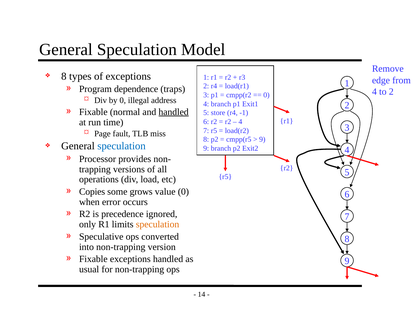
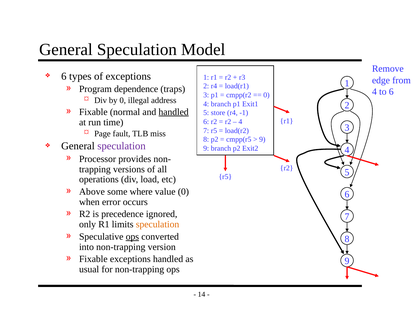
8: 8 -> 6 (64, 76)
to 2: 2 -> 6 (391, 92)
speculation colour: blue -> purple (122, 146)
Copies: Copies -> Above (92, 192)
grows: grows -> where (141, 192)
ops underline: none -> present (132, 237)
